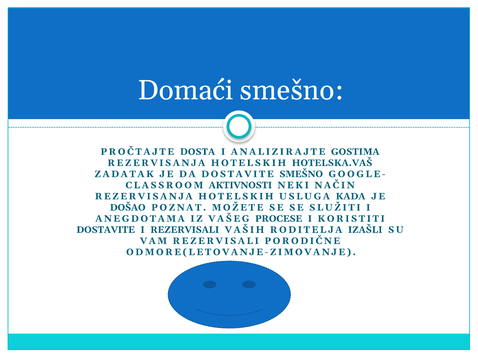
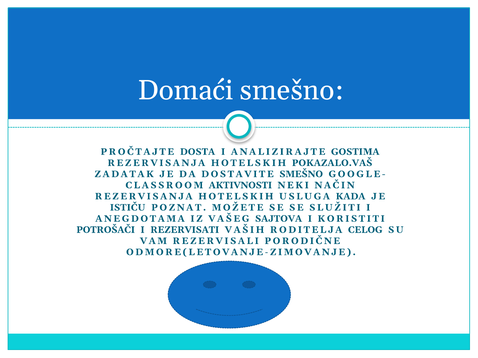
HOTELSKA.VAŠ: HOTELSKA.VAŠ -> POKAZALO.VAŠ (332, 163)
DOŠAO: DOŠAO -> ISTIČU (128, 208)
PROCESE: PROCESE -> SAJTOVA (279, 219)
DOSTAVITE: DOSTAVITE -> POTROŠAČI (106, 230)
I REZERVISALI: REZERVISALI -> REZERVISATI (185, 230)
IZAŠLI: IZAŠLI -> CELOG (365, 230)
